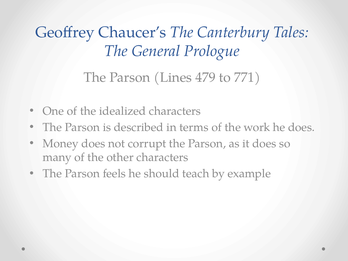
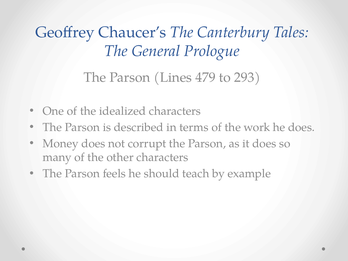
771: 771 -> 293 (247, 78)
